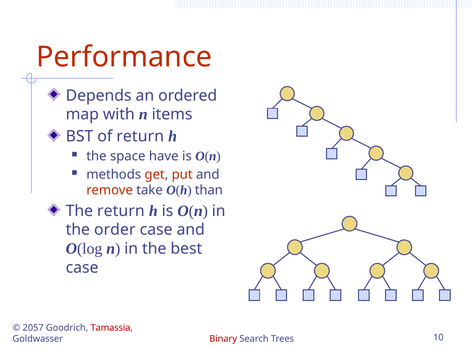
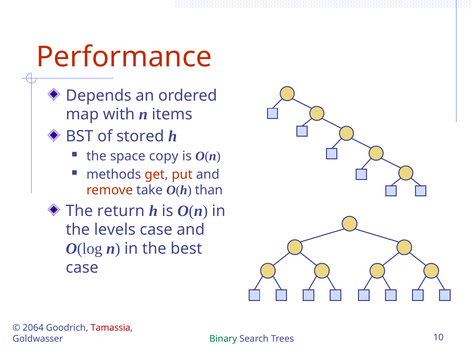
of return: return -> stored (140, 136)
have: have -> copy (164, 156)
order: order -> levels (115, 230)
2057: 2057 -> 2064 (33, 328)
Binary colour: red -> green (223, 339)
